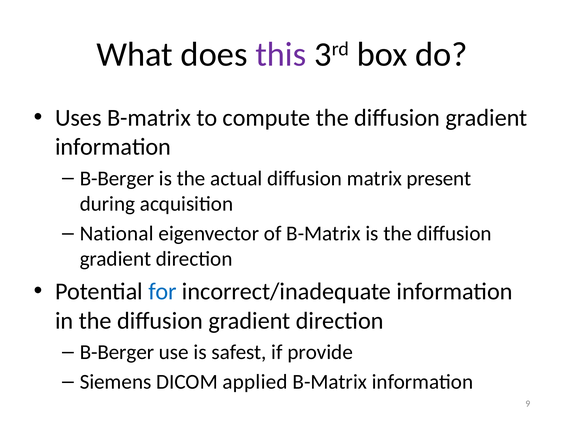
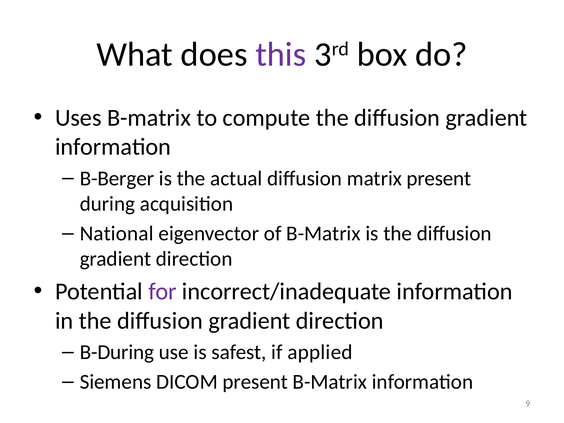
for colour: blue -> purple (163, 292)
B-Berger: B-Berger -> B-During (117, 352)
provide: provide -> applied (320, 352)
DICOM applied: applied -> present (255, 382)
